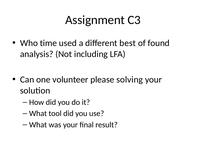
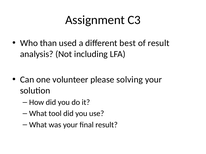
time: time -> than (48, 43)
of found: found -> result (159, 43)
